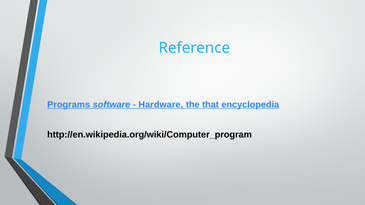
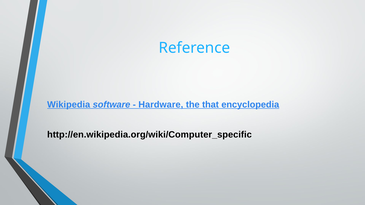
Programs: Programs -> Wikipedia (69, 105)
http://en.wikipedia.org/wiki/Computer_program: http://en.wikipedia.org/wiki/Computer_program -> http://en.wikipedia.org/wiki/Computer_specific (149, 135)
